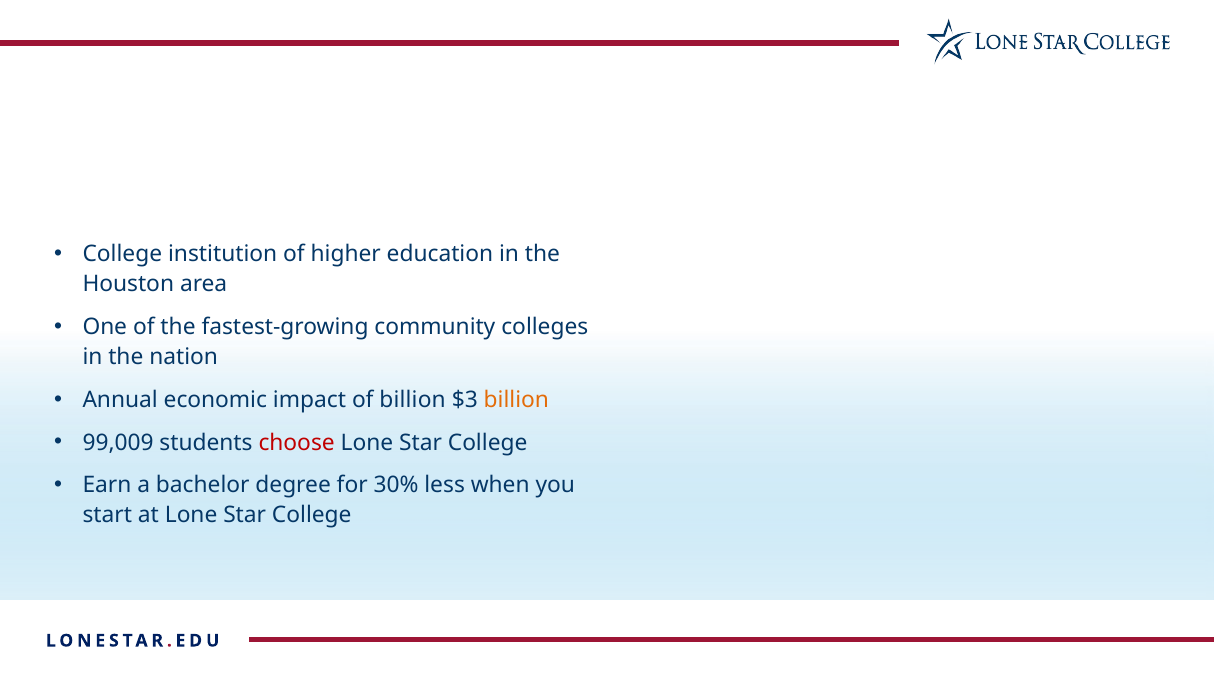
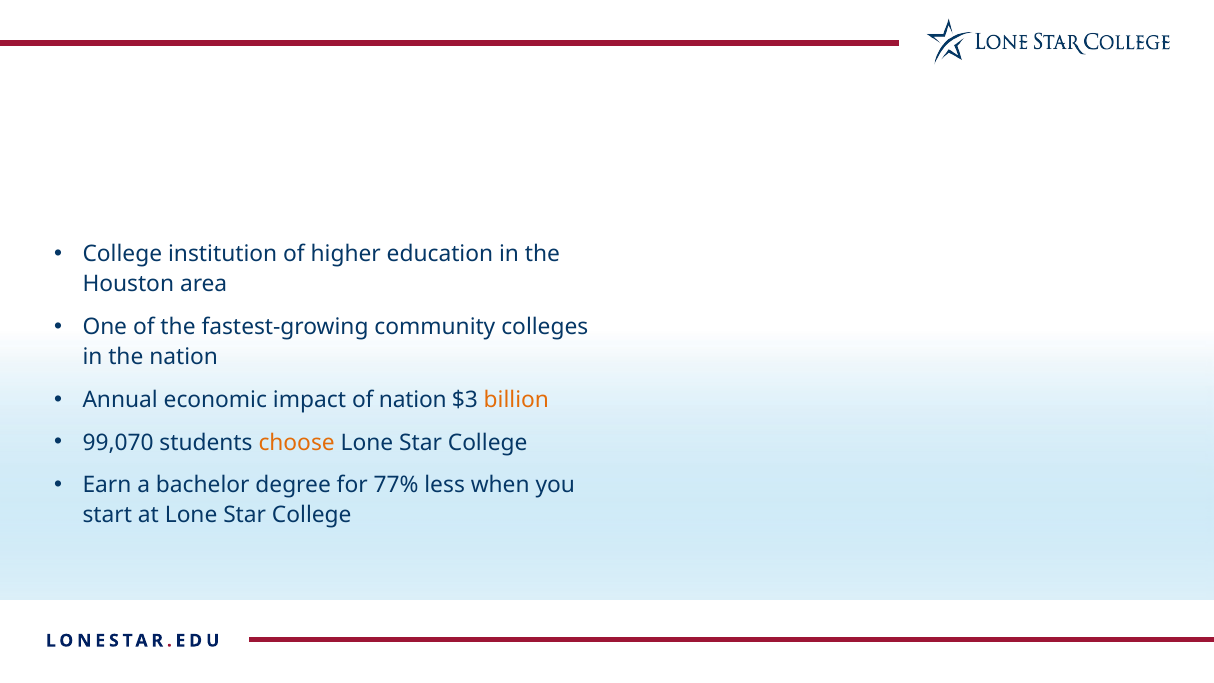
of billion: billion -> nation (413, 400)
99,009: 99,009 -> 99,070 (118, 442)
choose colour: red -> orange (297, 442)
30%: 30% -> 77% (396, 485)
